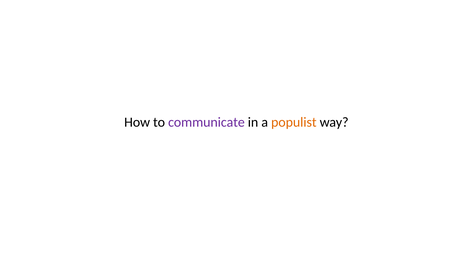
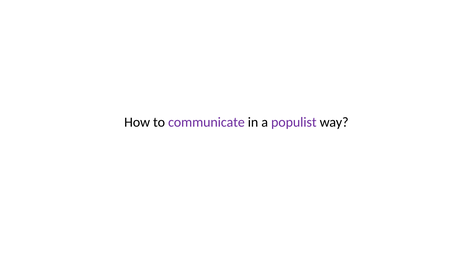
populist colour: orange -> purple (294, 122)
